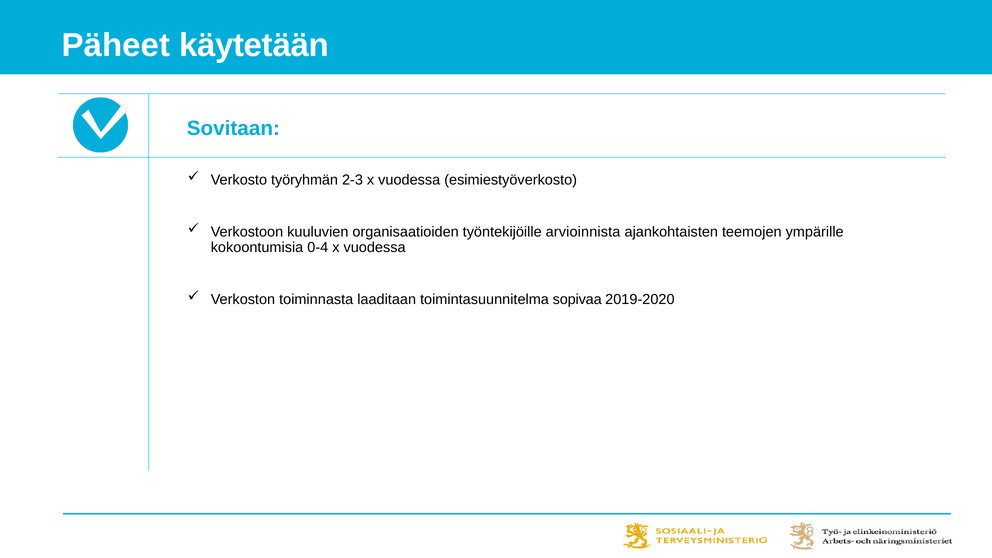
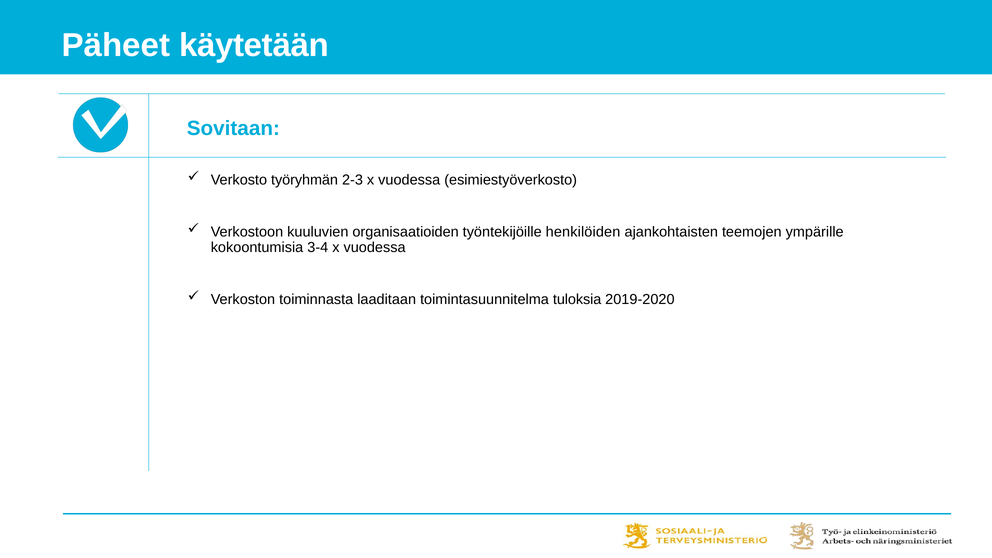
arvioinnista: arvioinnista -> henkilöiden (583, 232)
0-4: 0-4 -> 3-4 (318, 247)
sopivaa: sopivaa -> tuloksia (577, 299)
